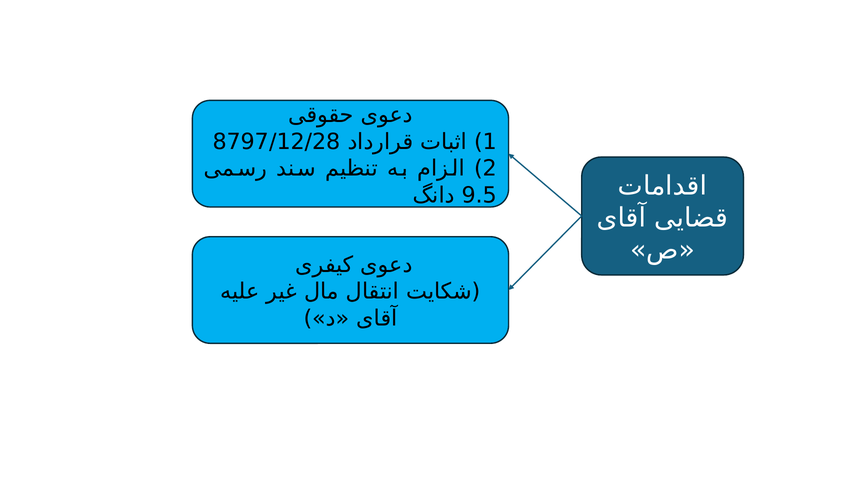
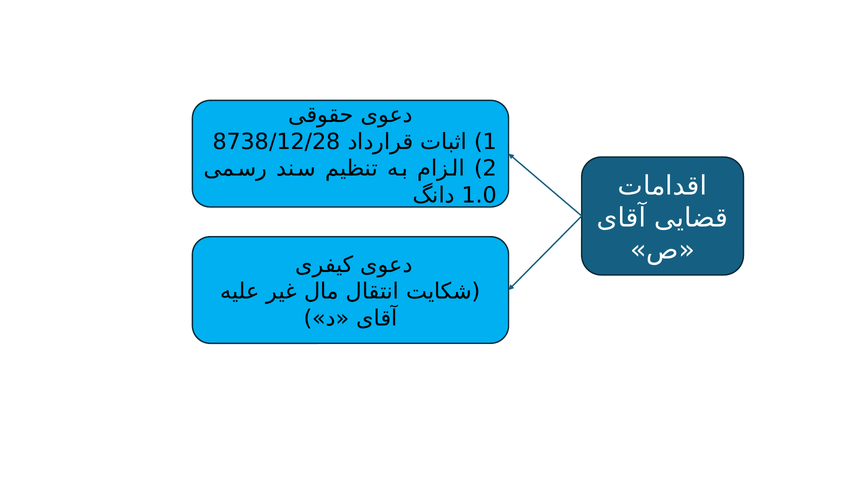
8797/12/28: 8797/12/28 -> 8738/12/28 (277, 142)
9.5: 9.5 -> 1.0 (479, 195)
